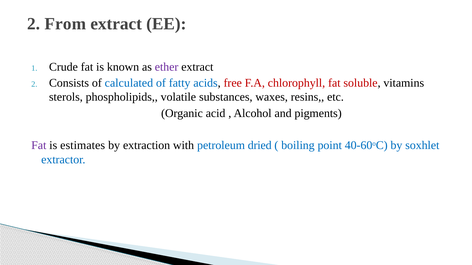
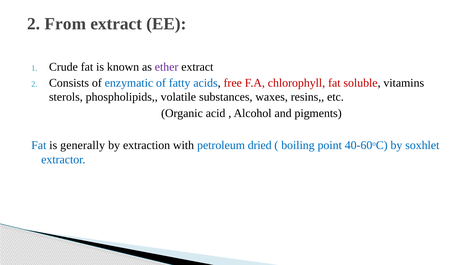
calculated: calculated -> enzymatic (129, 83)
Fat colour: purple -> blue (39, 146)
estimates: estimates -> generally (83, 146)
